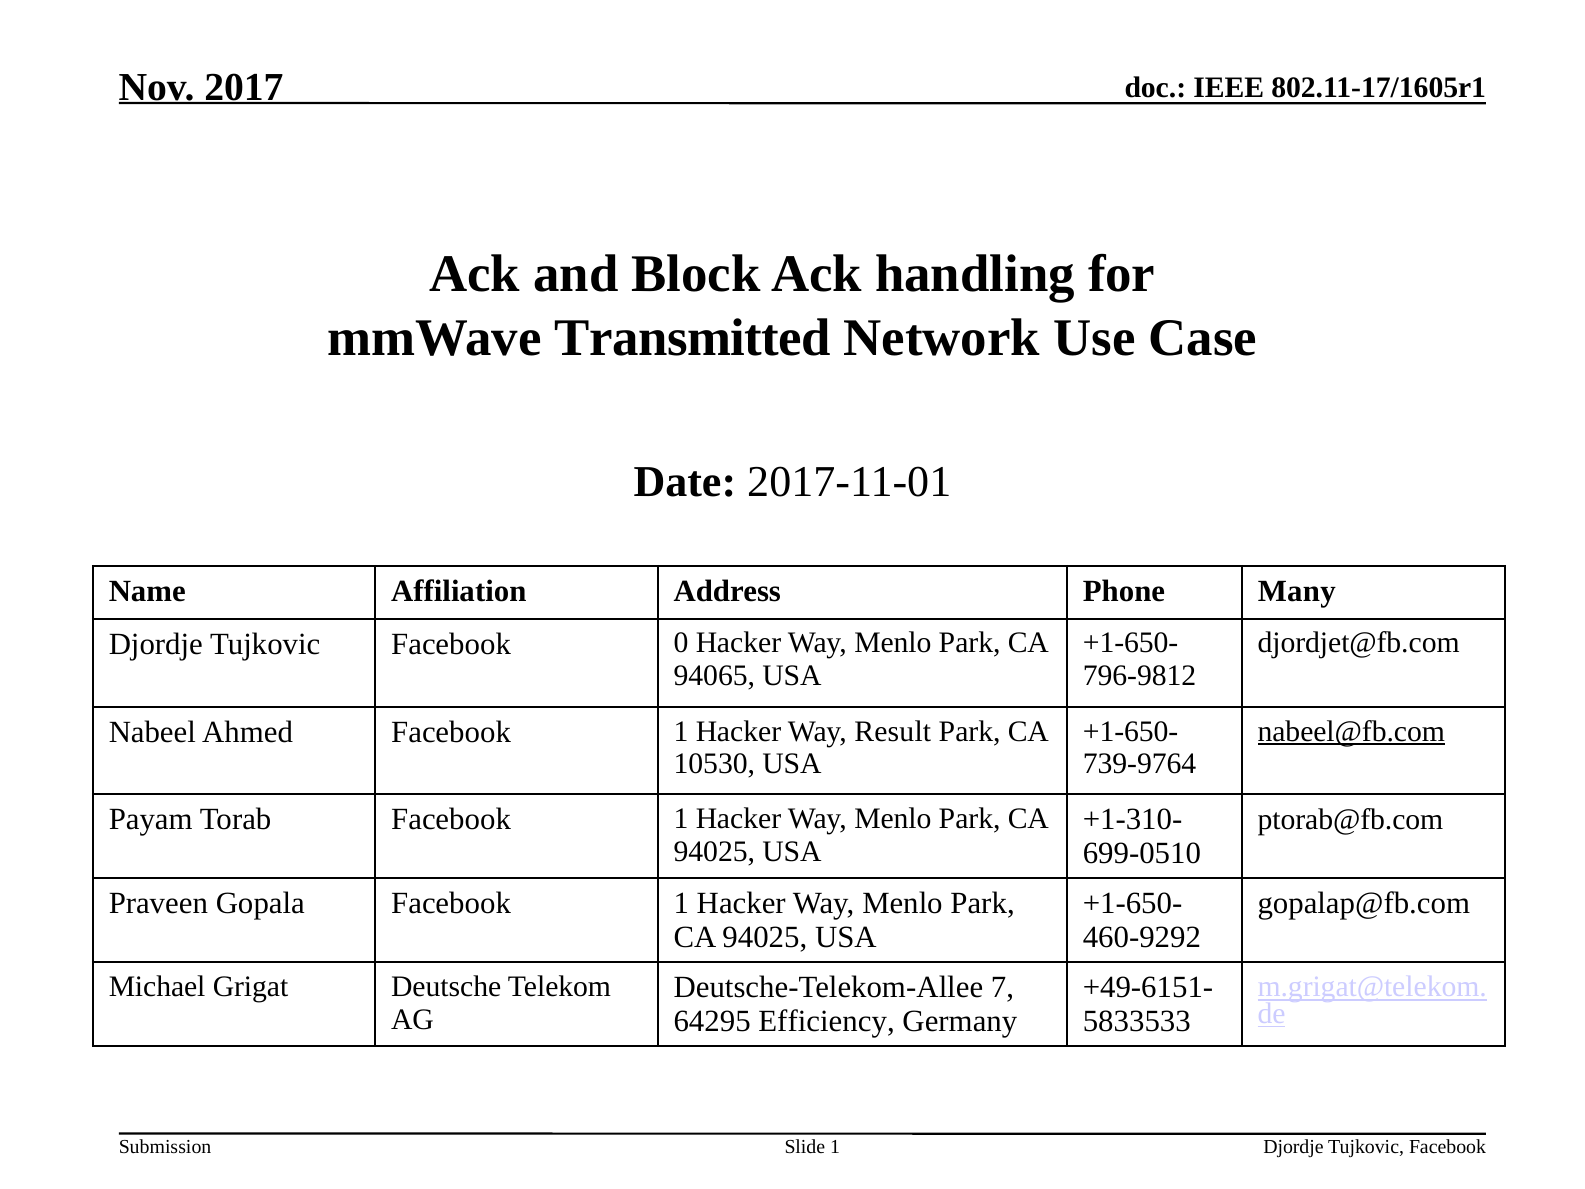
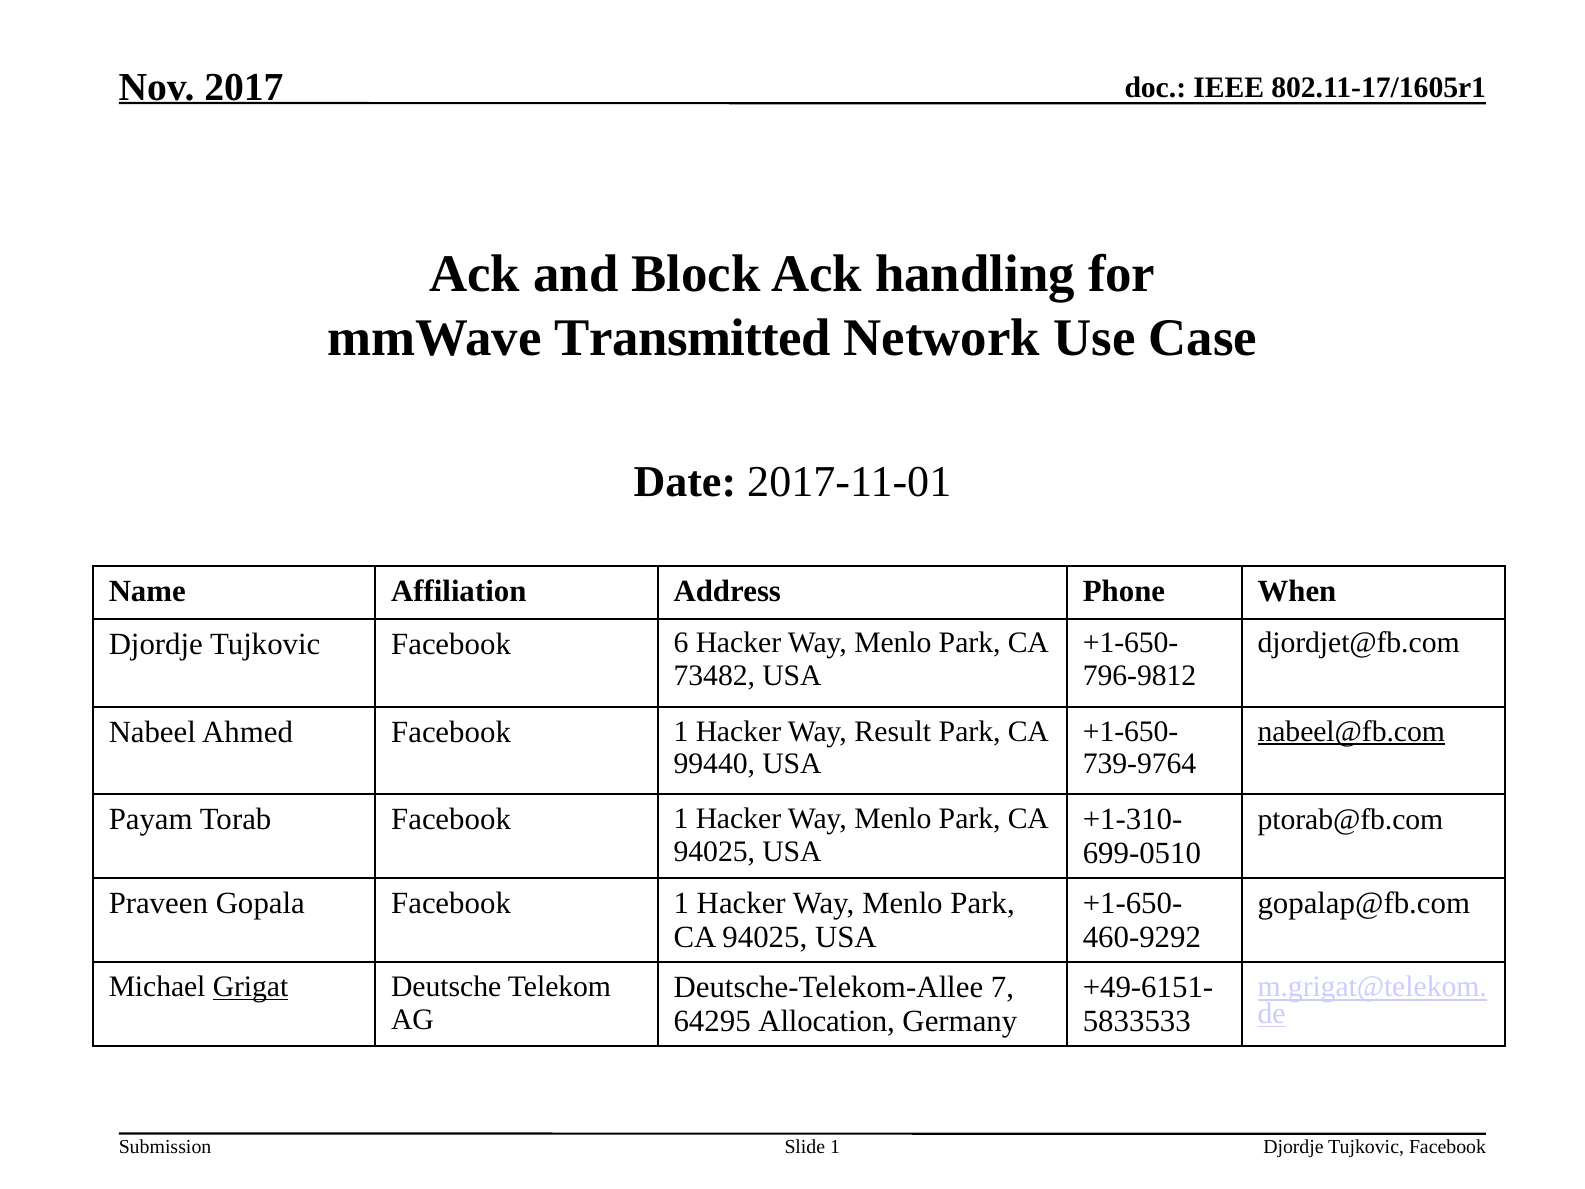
Many: Many -> When (1297, 591)
0: 0 -> 6 (681, 643)
94065: 94065 -> 73482 (714, 676)
10530: 10530 -> 99440 (714, 764)
Grigat underline: none -> present (251, 987)
Efficiency: Efficiency -> Allocation (827, 1021)
